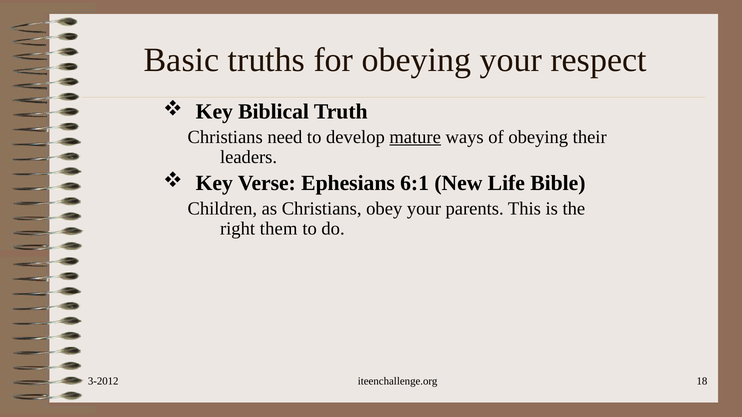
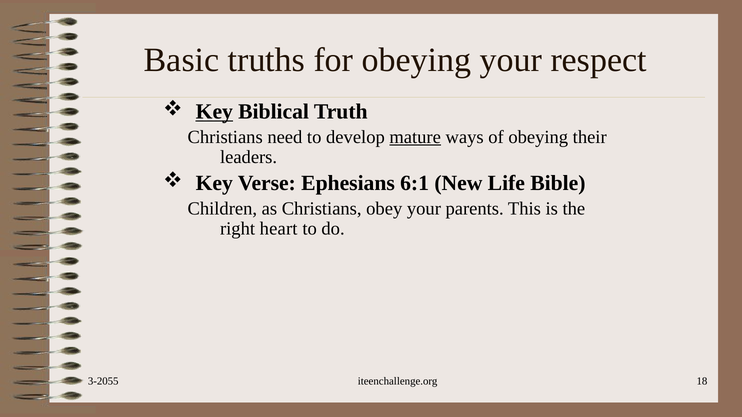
Key underline: none -> present (214, 112)
them: them -> heart (279, 229)
3-2012: 3-2012 -> 3-2055 (103, 382)
